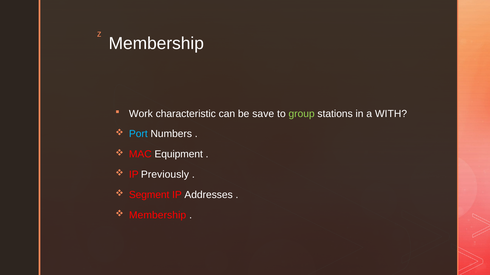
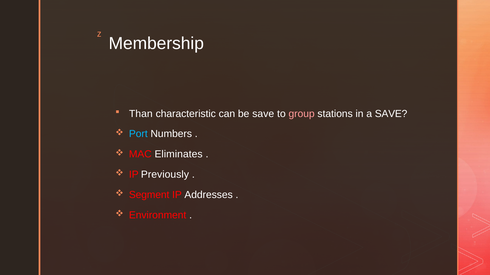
Work: Work -> Than (141, 114)
group colour: light green -> pink (302, 114)
a WITH: WITH -> SAVE (391, 114)
Equipment: Equipment -> Eliminates (179, 155)
Membership: Membership -> Environment (158, 216)
